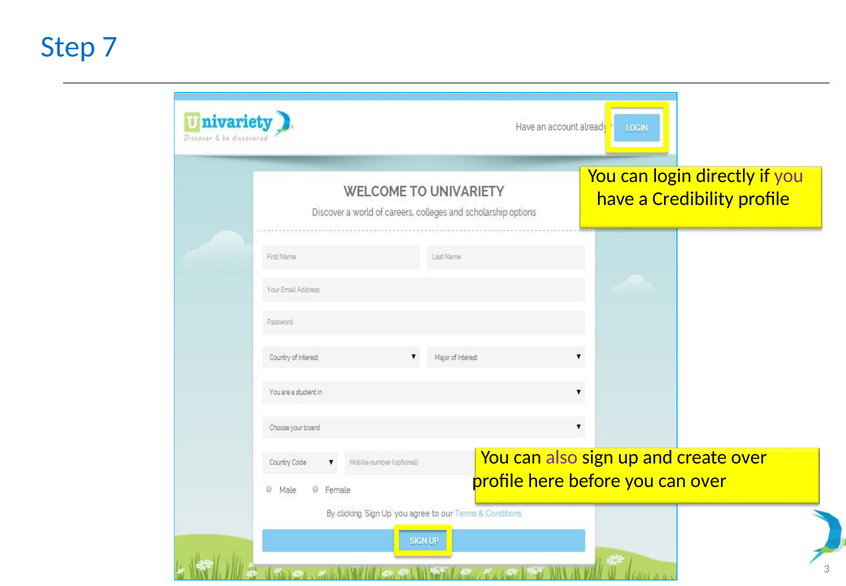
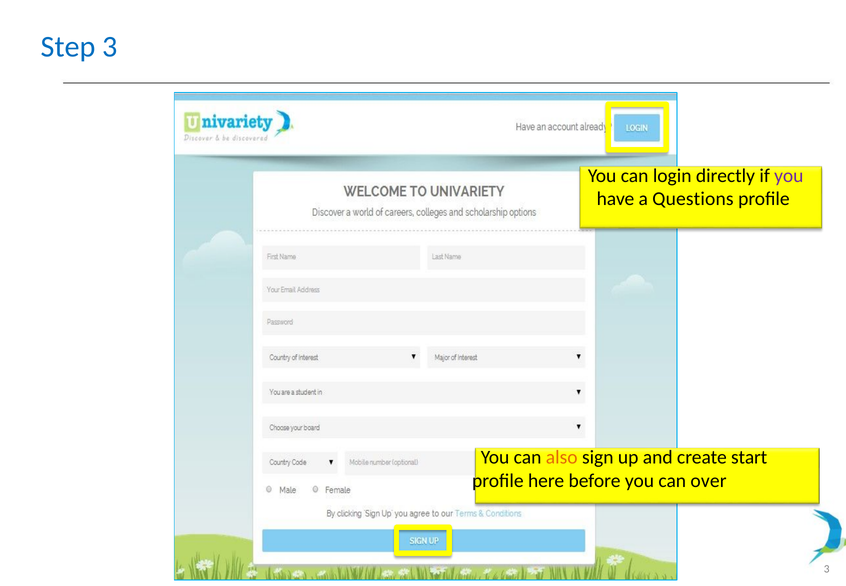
Step 7: 7 -> 3 (110, 47)
Credibility: Credibility -> Questions (693, 199)
also colour: purple -> orange (562, 457)
create over: over -> start (749, 457)
